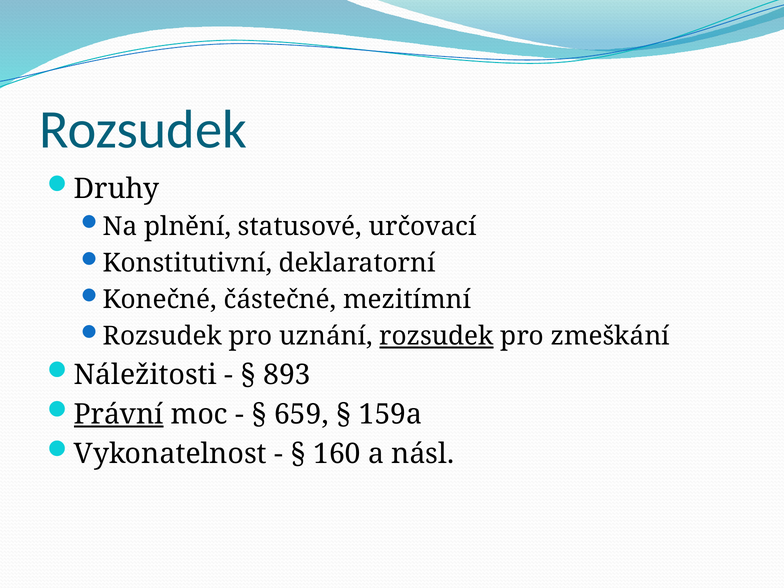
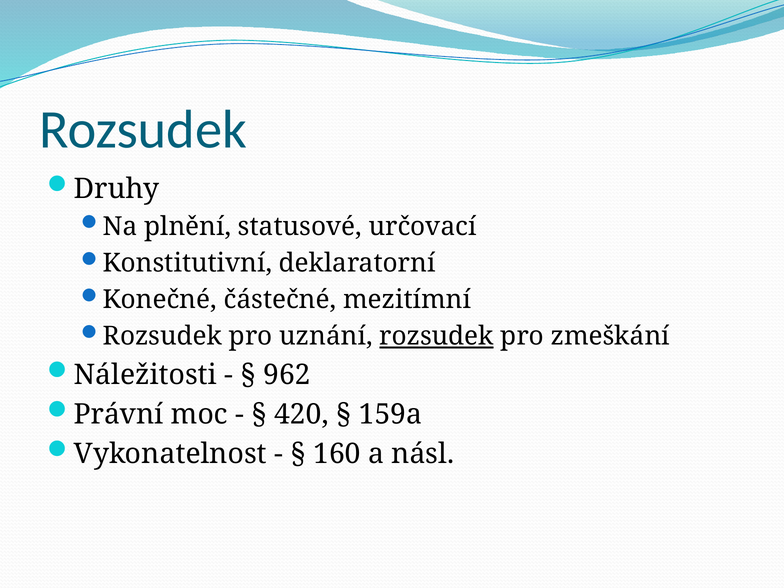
893: 893 -> 962 (287, 375)
Právní underline: present -> none (119, 414)
659: 659 -> 420 (301, 414)
